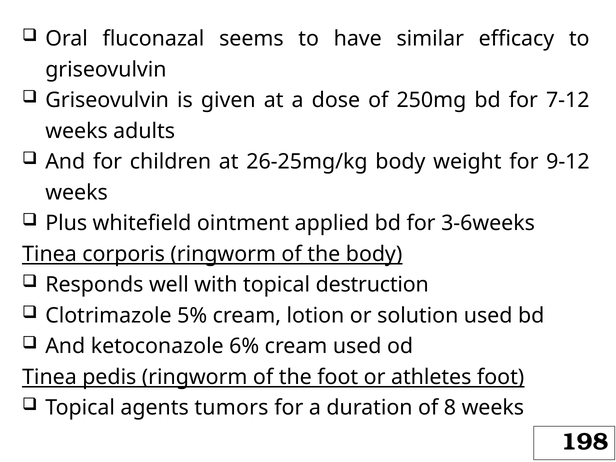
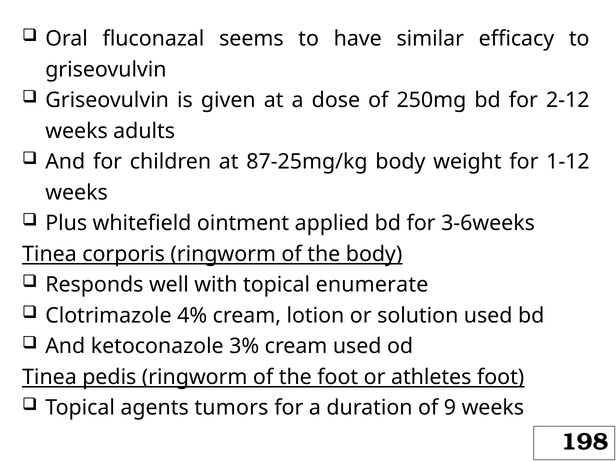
7-12: 7-12 -> 2-12 (568, 100)
26-25mg/kg: 26-25mg/kg -> 87-25mg/kg (307, 162)
9-12: 9-12 -> 1-12 (568, 162)
destruction: destruction -> enumerate (372, 285)
5%: 5% -> 4% (192, 316)
6%: 6% -> 3% (244, 346)
8: 8 -> 9 (450, 408)
